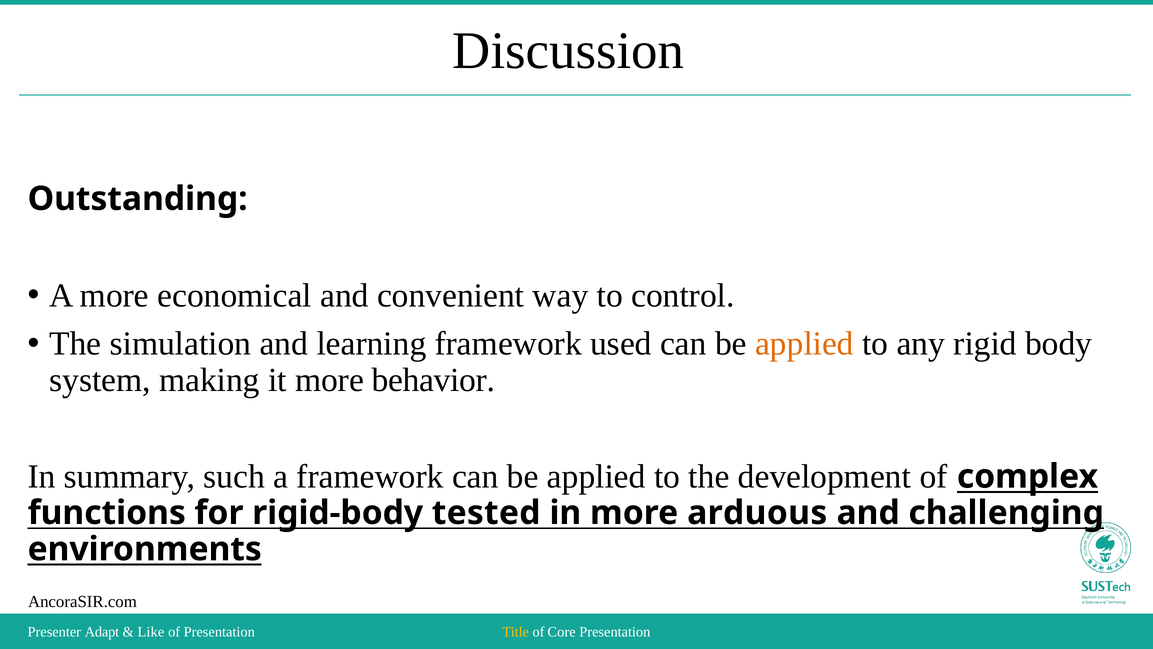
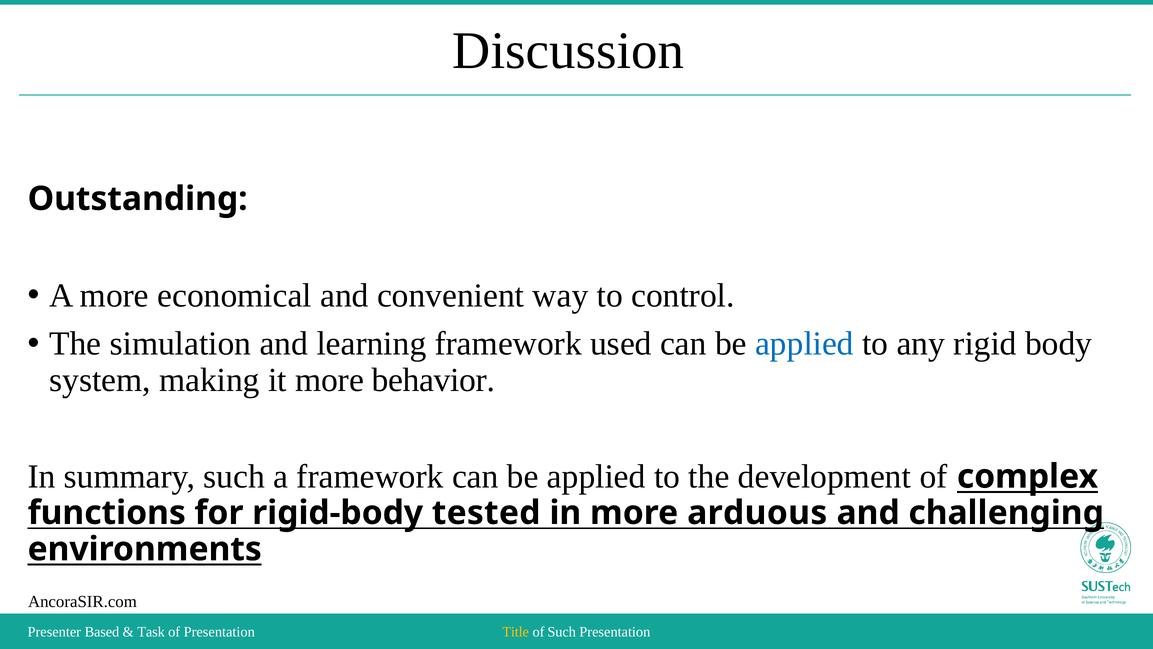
applied colour: orange -> blue (804, 343)
Adapt: Adapt -> Based (102, 631)
Like: Like -> Task (151, 631)
of Core: Core -> Such (562, 631)
